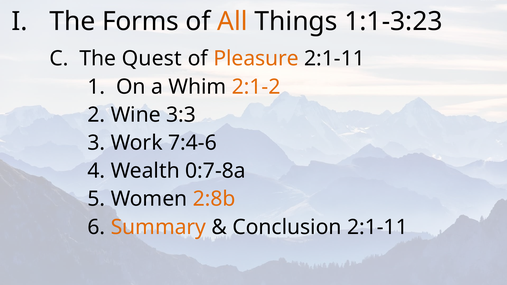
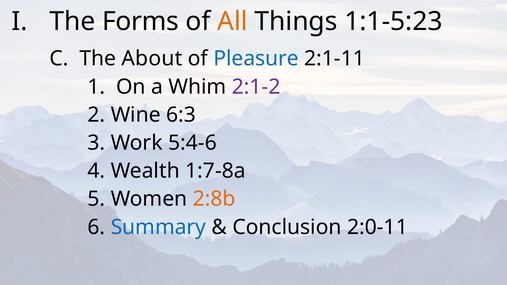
1:1-3:23: 1:1-3:23 -> 1:1-5:23 (393, 21)
Quest: Quest -> About (152, 59)
Pleasure colour: orange -> blue (256, 59)
2:1-2 colour: orange -> purple (256, 87)
3:3: 3:3 -> 6:3 (181, 115)
7:4-6: 7:4-6 -> 5:4-6 (192, 143)
0:7-8a: 0:7-8a -> 1:7-8a (215, 171)
Summary colour: orange -> blue (158, 227)
Conclusion 2:1-11: 2:1-11 -> 2:0-11 (377, 227)
